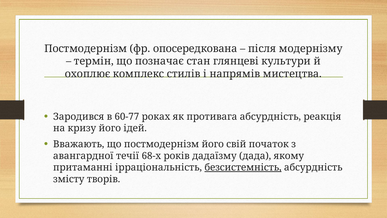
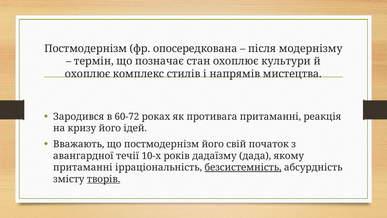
стан глянцеві: глянцеві -> охоплює (236, 61)
60-77: 60-77 -> 60-72 (127, 116)
противага абсурдність: абсурдність -> притаманні (270, 116)
68-х: 68-х -> 10-х (151, 156)
творів underline: none -> present (104, 179)
